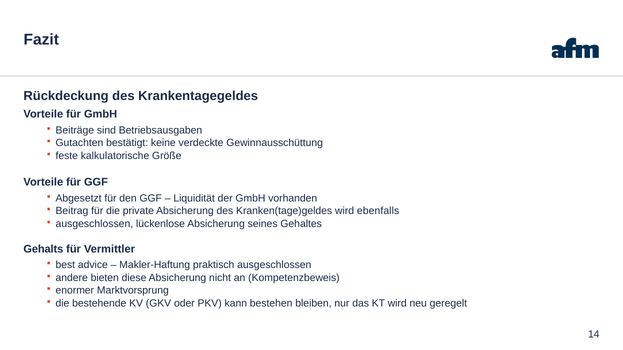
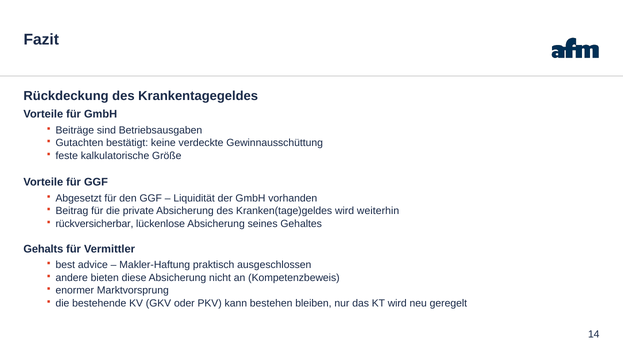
ebenfalls: ebenfalls -> weiterhin (378, 211)
ausgeschlossen: ausgeschlossen -> rückversicherbar (94, 224)
